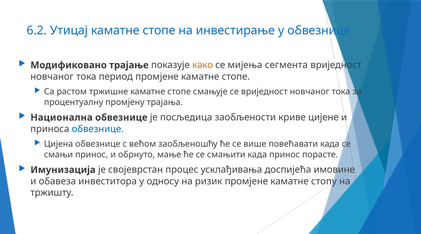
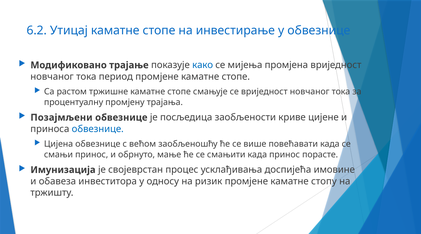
како colour: orange -> blue (203, 65)
сегмента: сегмента -> промјена (286, 65)
Национална: Национална -> Позајмљени (62, 117)
